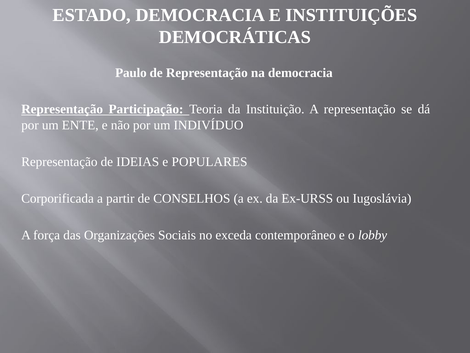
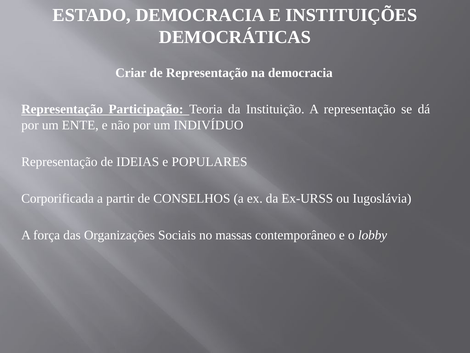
Paulo: Paulo -> Criar (131, 73)
exceda: exceda -> massas (234, 235)
